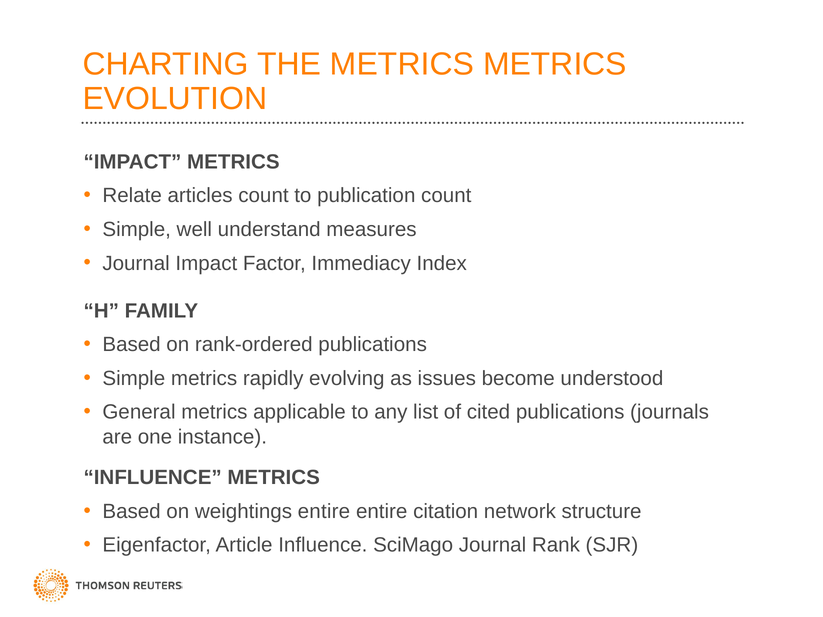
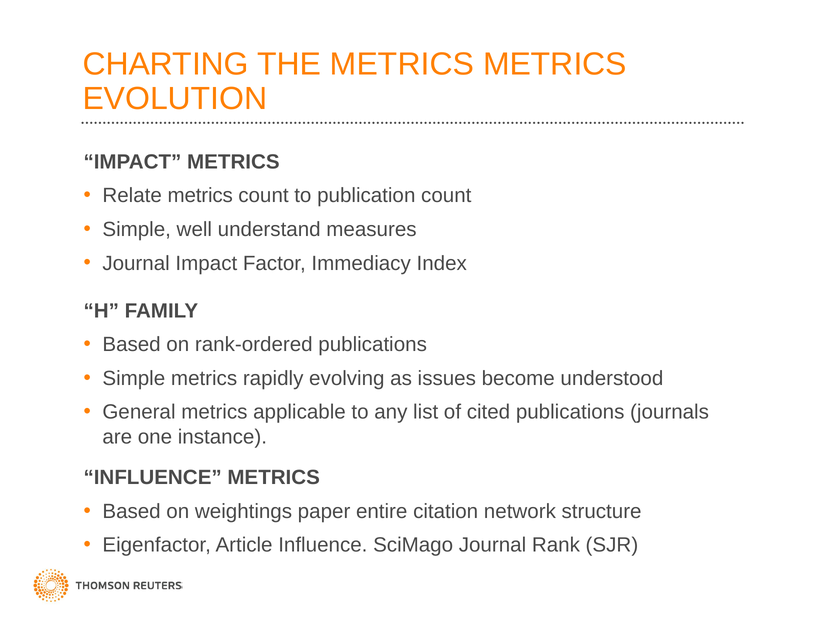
Relate articles: articles -> metrics (200, 196)
weightings entire: entire -> paper (324, 512)
